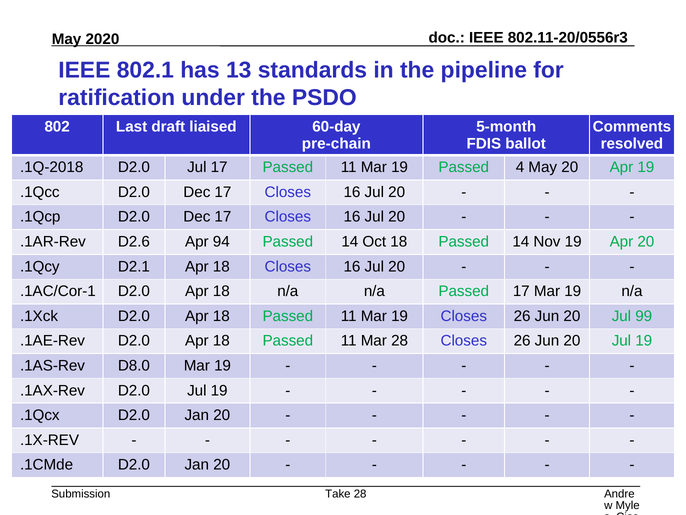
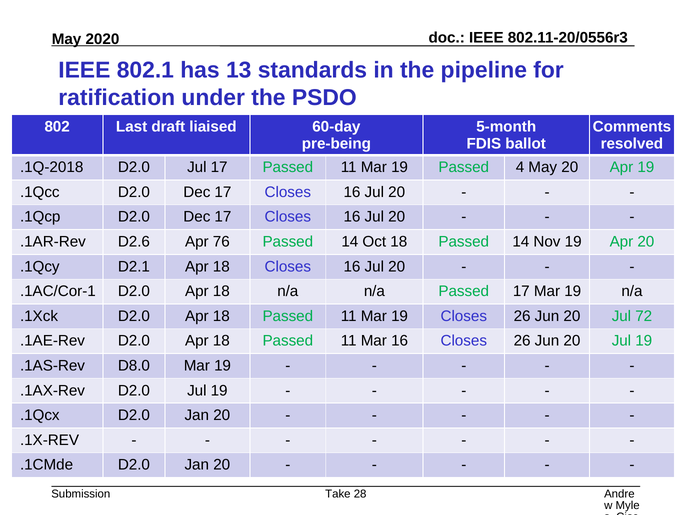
pre-chain: pre-chain -> pre-being (336, 143)
94: 94 -> 76 (221, 242)
99: 99 -> 72 (644, 316)
Mar 28: 28 -> 16 (400, 341)
